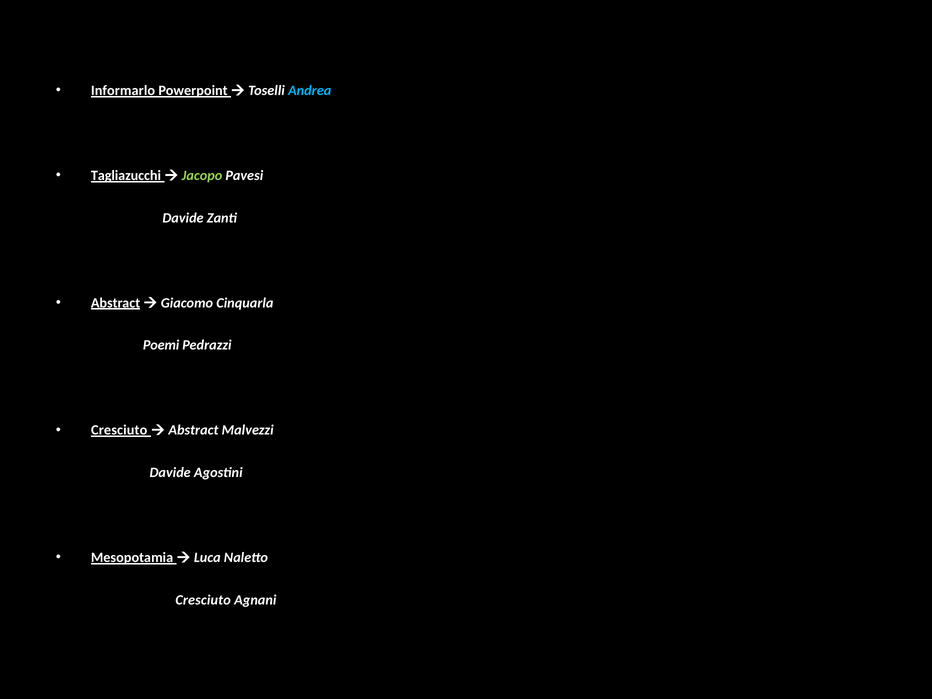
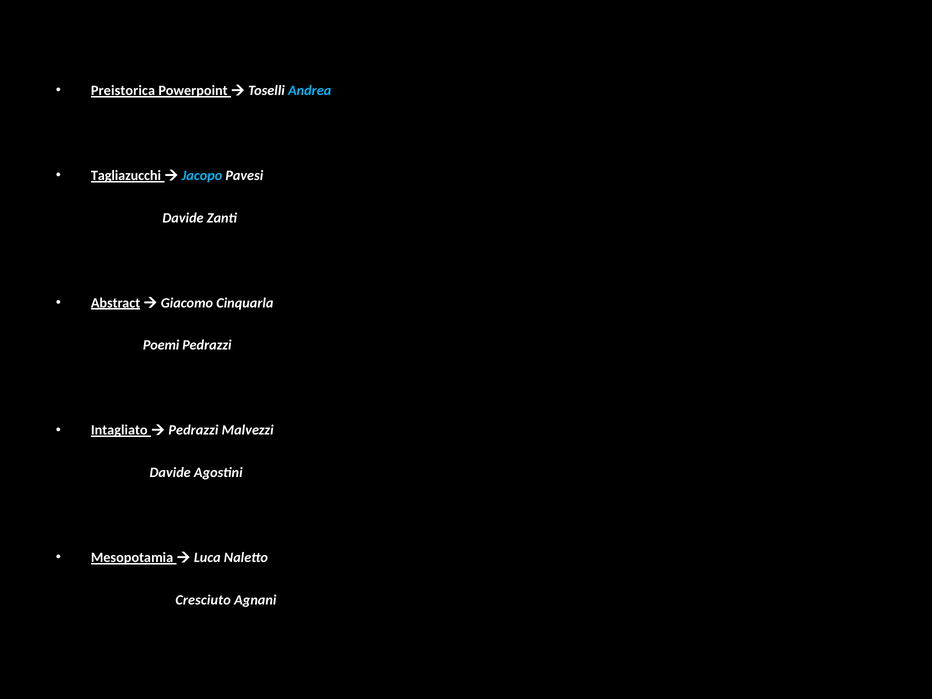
Informarlo: Informarlo -> Preistorica (123, 91)
Jacopo colour: light green -> light blue (202, 175)
Cresciuto: Cresciuto -> Intagliato (119, 430)
Abstract: Abstract -> Pedrazzi (193, 430)
